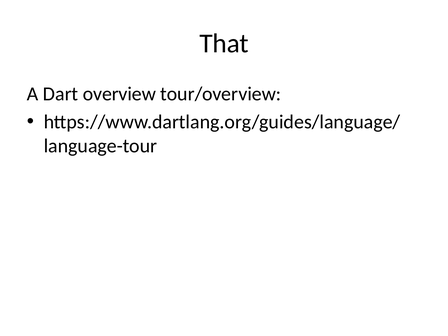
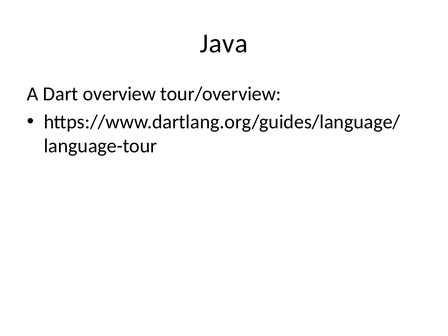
That: That -> Java (224, 43)
